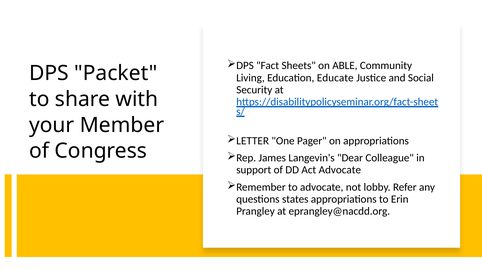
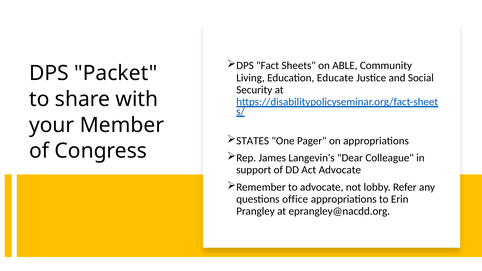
LETTER: LETTER -> STATES (253, 141)
states: states -> office (295, 199)
